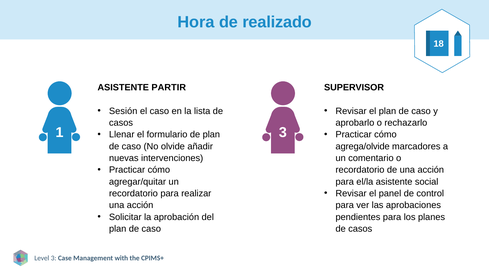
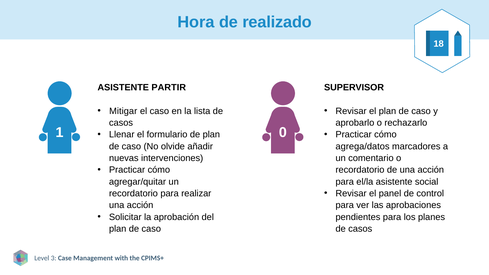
Sesión: Sesión -> Mitigar (123, 111)
1 3: 3 -> 0 (283, 133)
agrega/olvide: agrega/olvide -> agrega/datos (363, 146)
